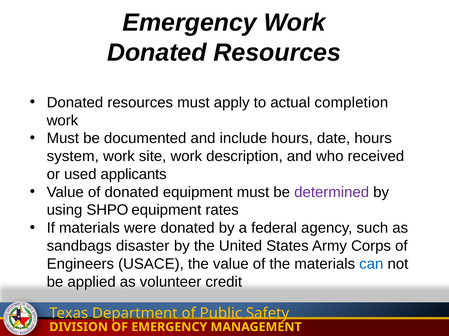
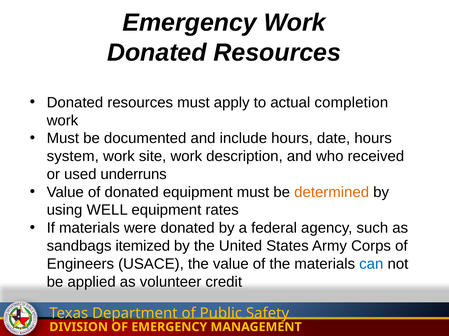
applicants: applicants -> underruns (134, 175)
determined colour: purple -> orange (332, 193)
SHPO: SHPO -> WELL (107, 211)
disaster: disaster -> itemized (143, 246)
